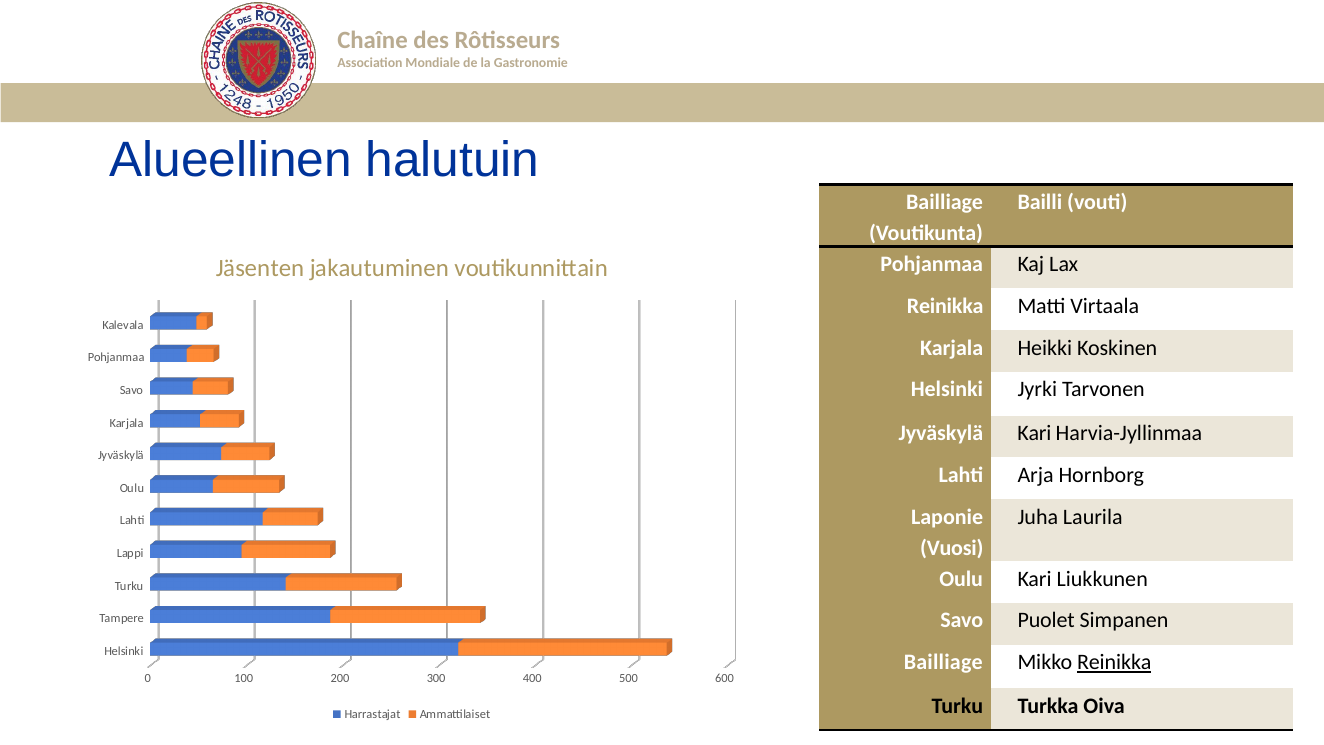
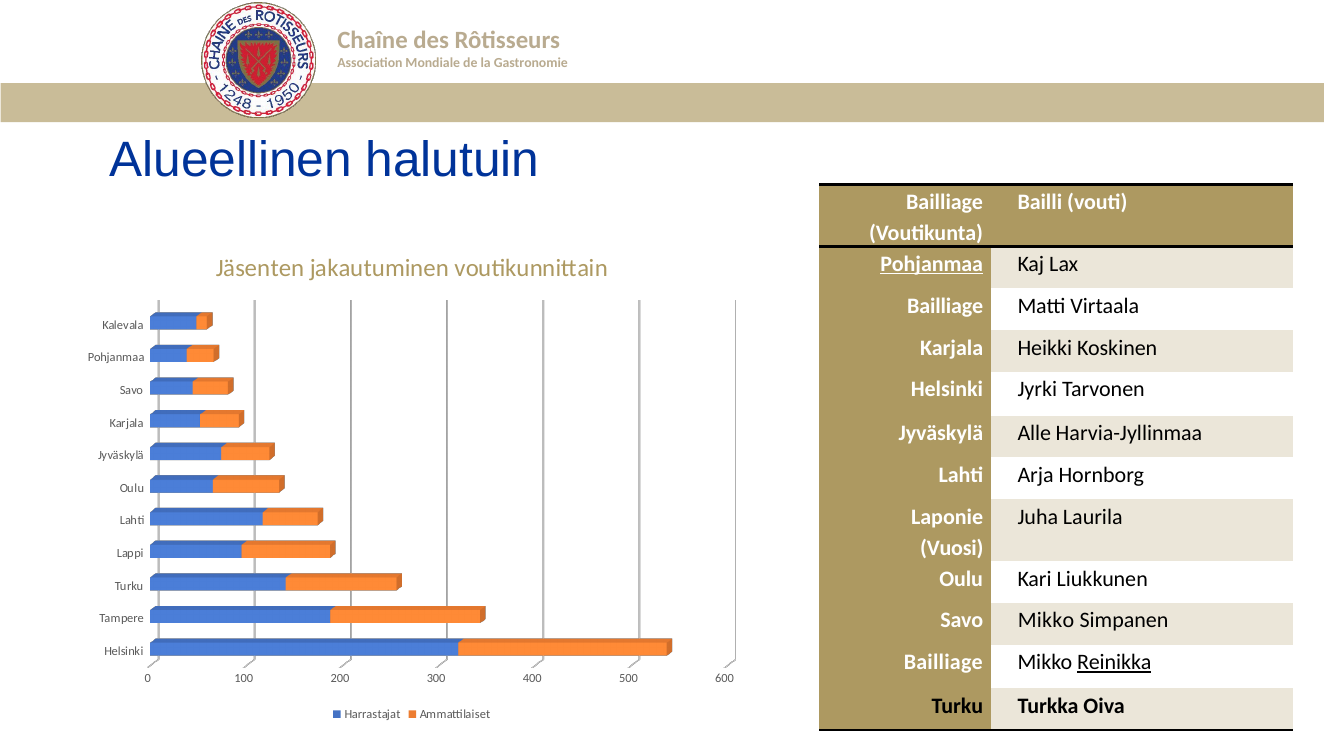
Pohjanmaa underline: none -> present (932, 264)
Reinikka: Reinikka -> Bailliage (945, 306)
Jyväskylä Kari: Kari -> Alle (1034, 433)
Savo Puolet: Puolet -> Mikko (1046, 620)
